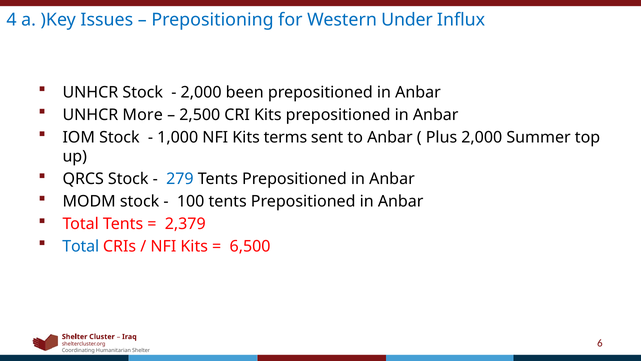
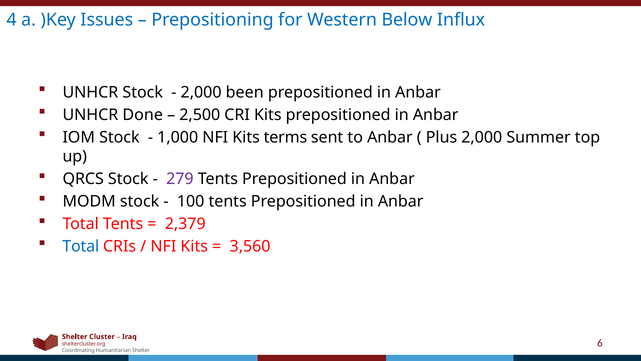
Under: Under -> Below (407, 20)
More: More -> Done (143, 115)
279 colour: blue -> purple (180, 179)
6,500: 6,500 -> 3,560 (250, 246)
